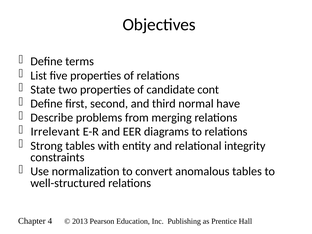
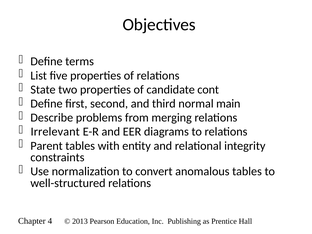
have: have -> main (228, 104)
Strong: Strong -> Parent (47, 146)
